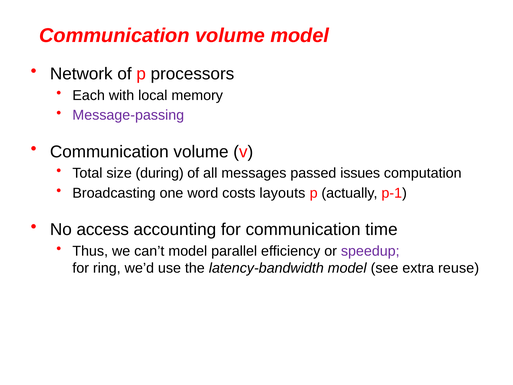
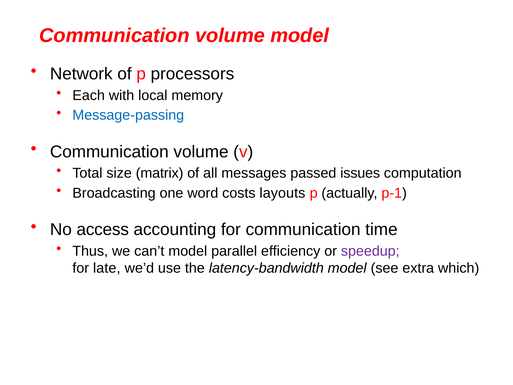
Message-passing colour: purple -> blue (128, 115)
during: during -> matrix (160, 173)
ring: ring -> late (107, 268)
reuse: reuse -> which (459, 268)
